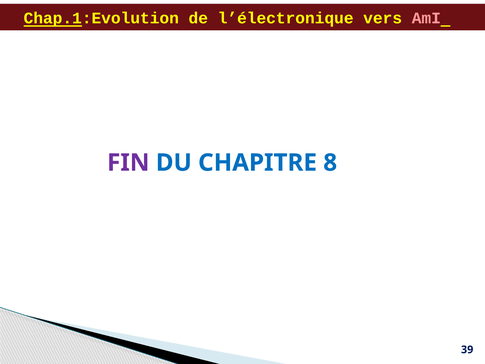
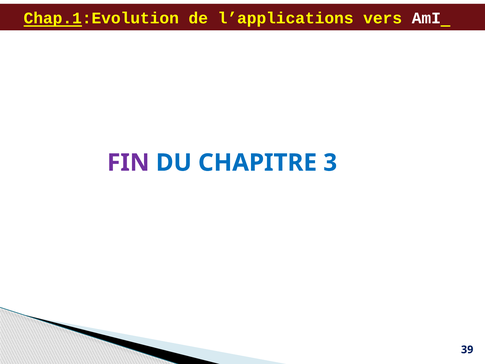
l’électronique: l’électronique -> l’applications (286, 18)
AmI colour: pink -> white (426, 18)
8: 8 -> 3 (330, 163)
